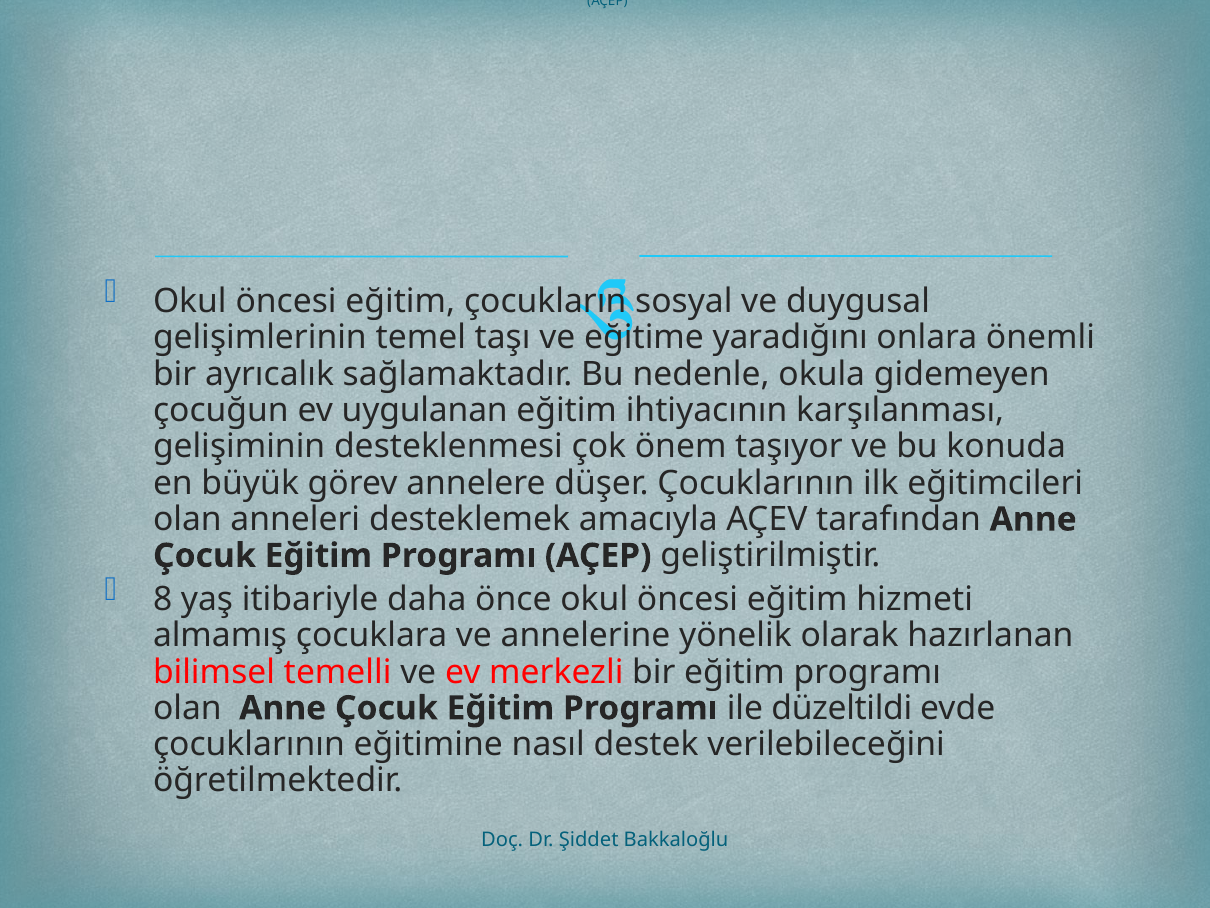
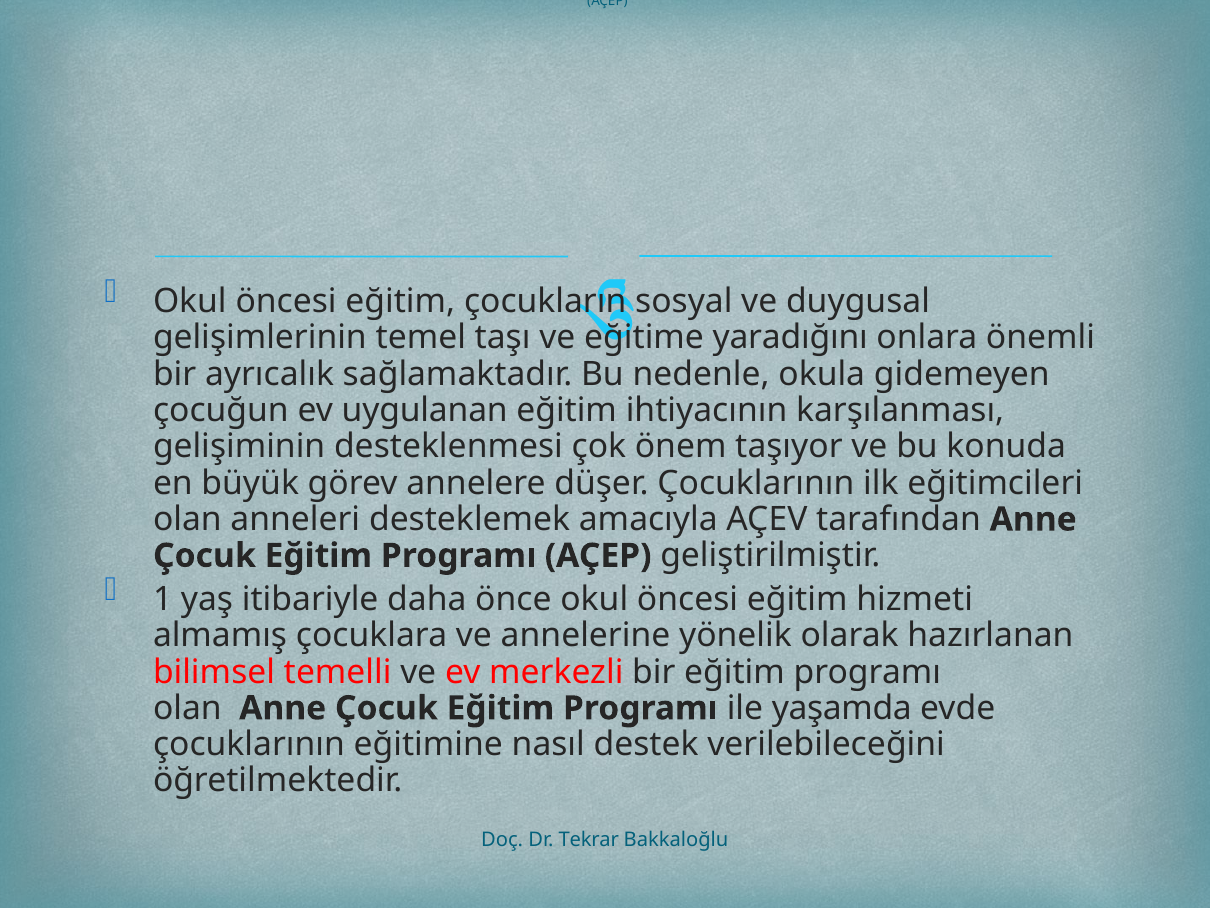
8: 8 -> 1 (163, 599)
düzeltildi: düzeltildi -> yaşamda (842, 708)
Şiddet: Şiddet -> Tekrar (589, 839)
